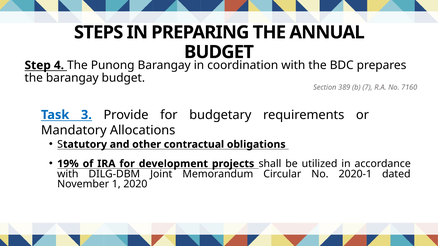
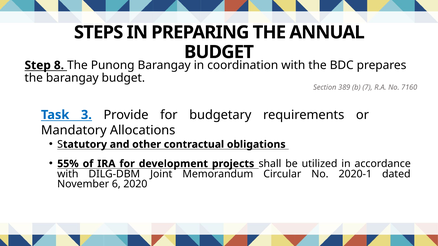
4: 4 -> 8 (59, 65)
19%: 19% -> 55% (68, 164)
1: 1 -> 6 (116, 184)
